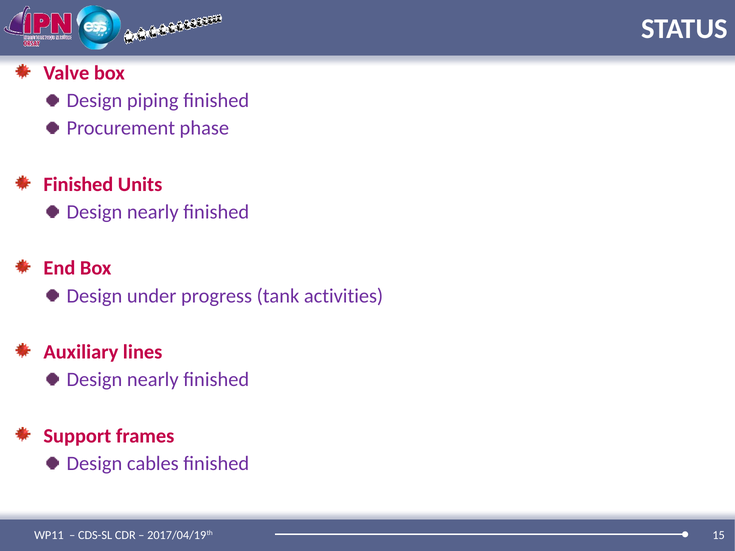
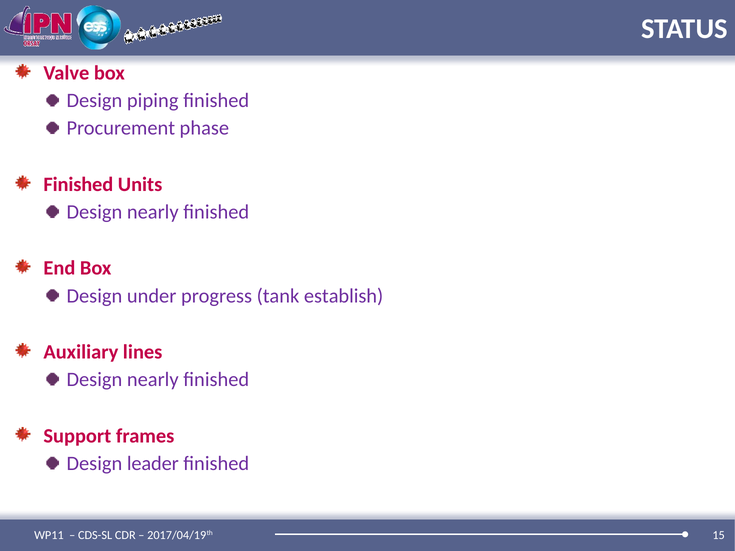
activities: activities -> establish (344, 296)
cables: cables -> leader (153, 464)
